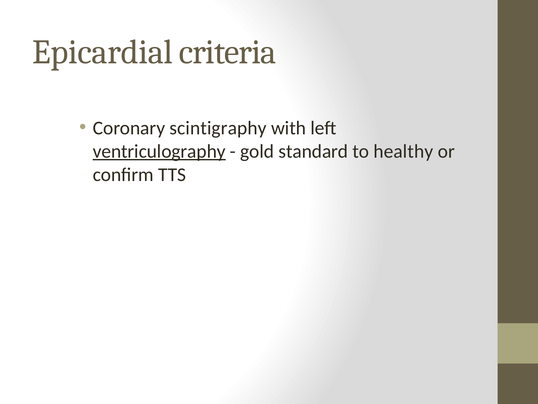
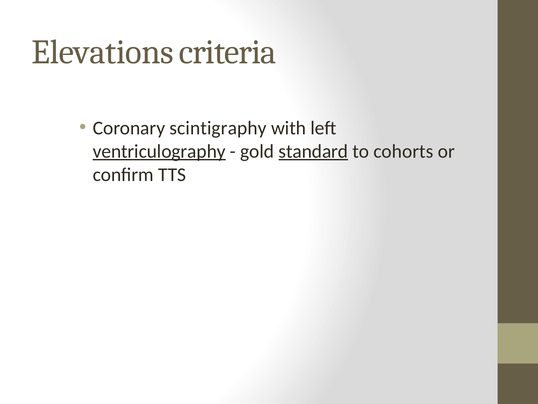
Epicardial: Epicardial -> Elevations (103, 52)
standard underline: none -> present (313, 151)
healthy: healthy -> cohorts (403, 151)
